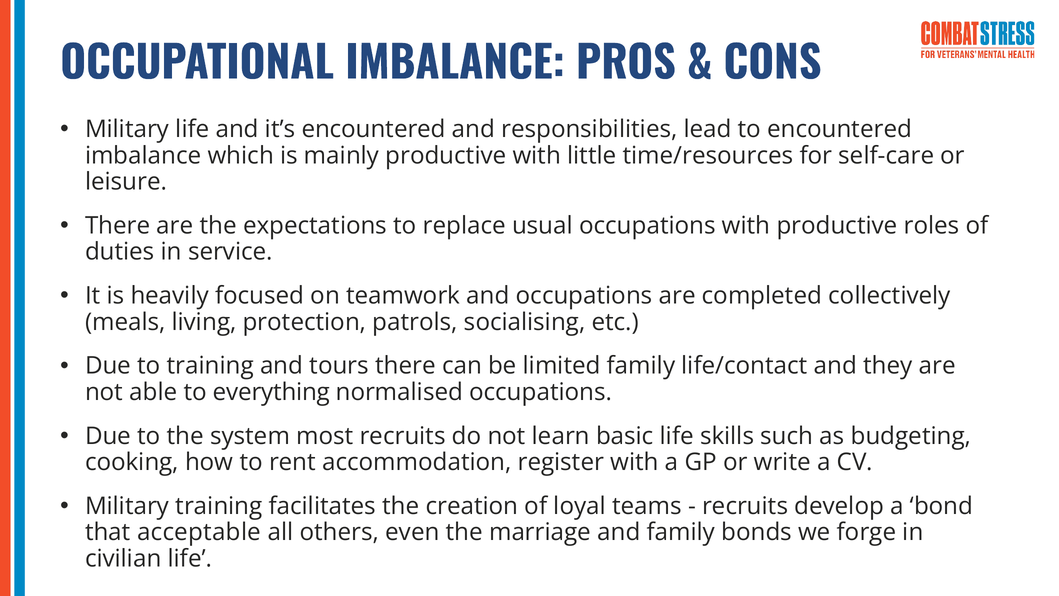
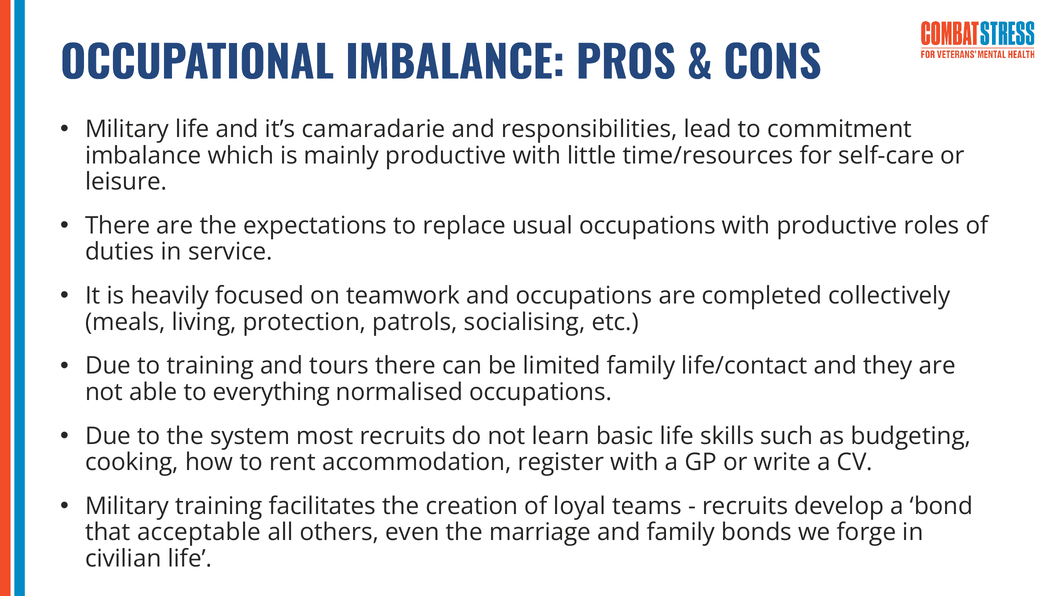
it’s encountered: encountered -> camaradarie (374, 129)
to encountered: encountered -> commitment (840, 129)
